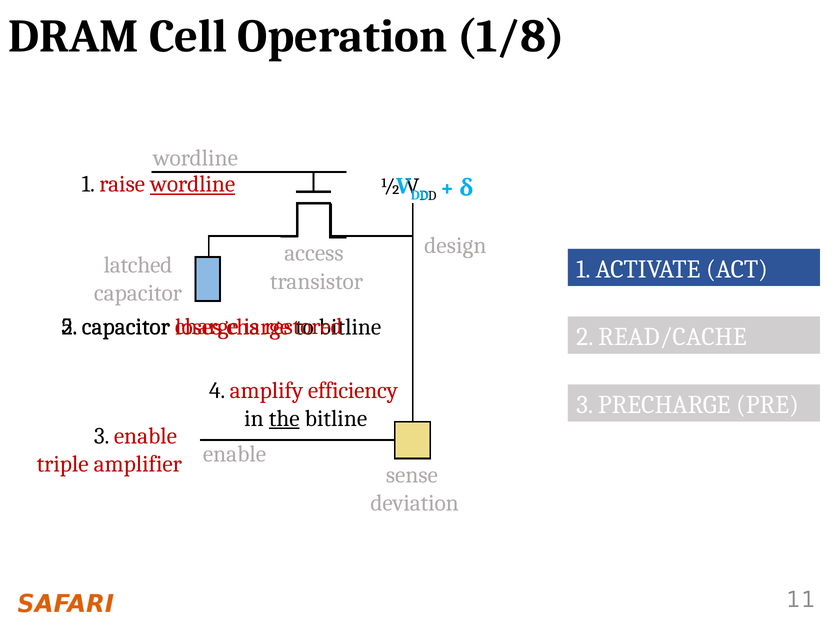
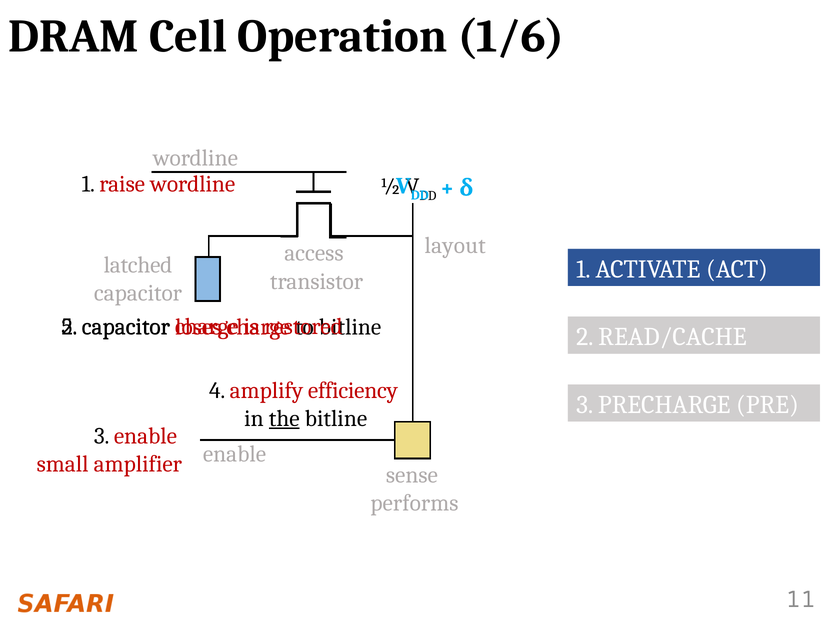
1/8: 1/8 -> 1/6 (511, 36)
wordline underline: present -> none (193, 184)
design: design -> layout (455, 246)
triple: triple -> small (63, 464)
deviation: deviation -> performs (414, 503)
